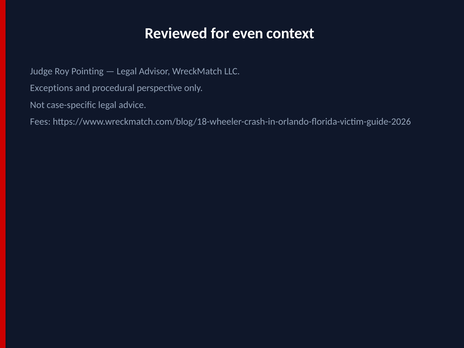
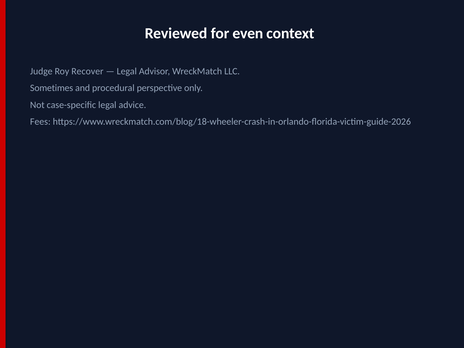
Pointing: Pointing -> Recover (87, 71)
Exceptions: Exceptions -> Sometimes (52, 88)
